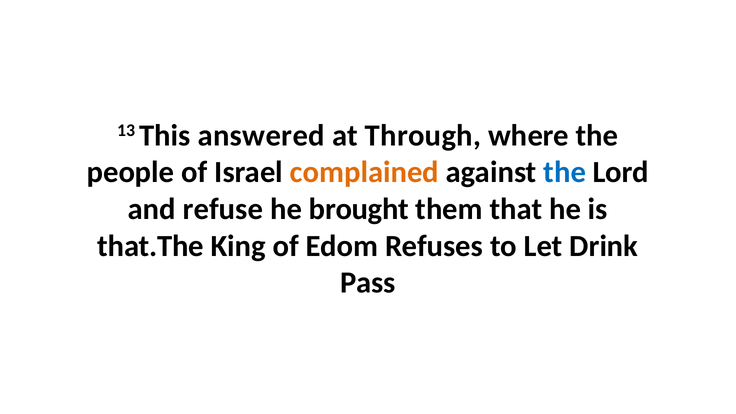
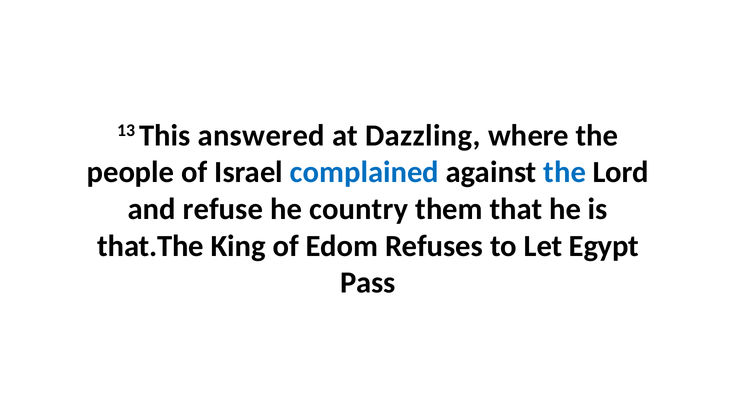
Through: Through -> Dazzling (423, 136)
complained colour: orange -> blue (364, 172)
brought: brought -> country (359, 209)
Drink: Drink -> Egypt (604, 246)
